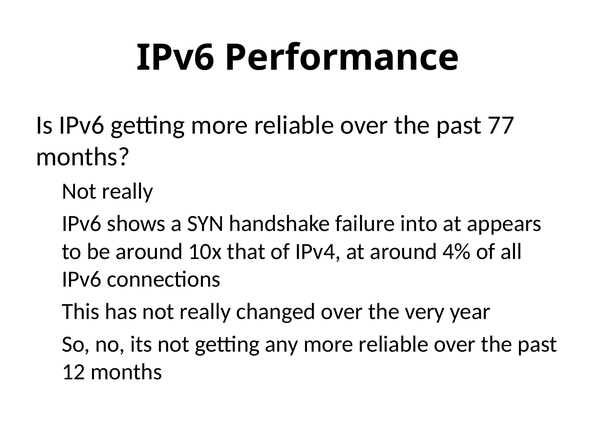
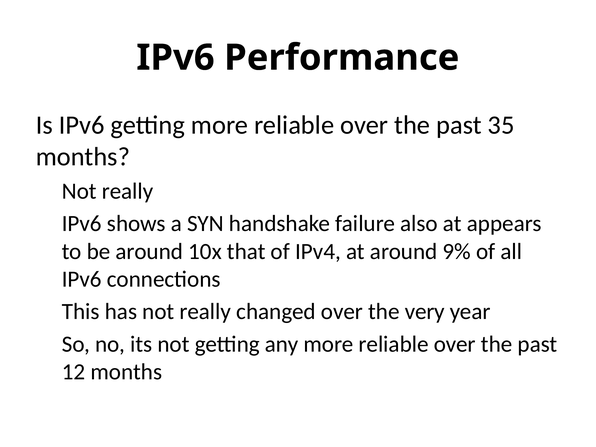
77: 77 -> 35 (501, 125)
into: into -> also (419, 224)
4%: 4% -> 9% (457, 251)
